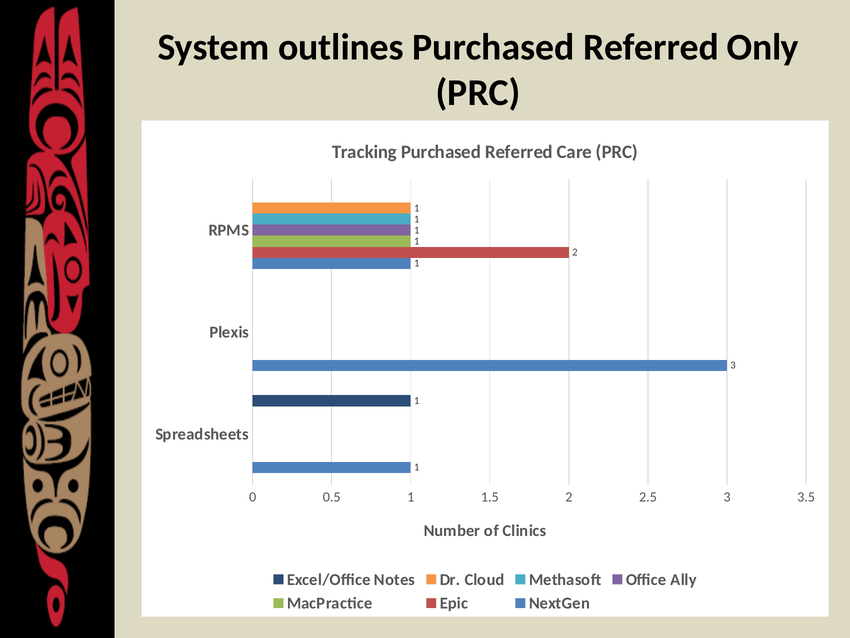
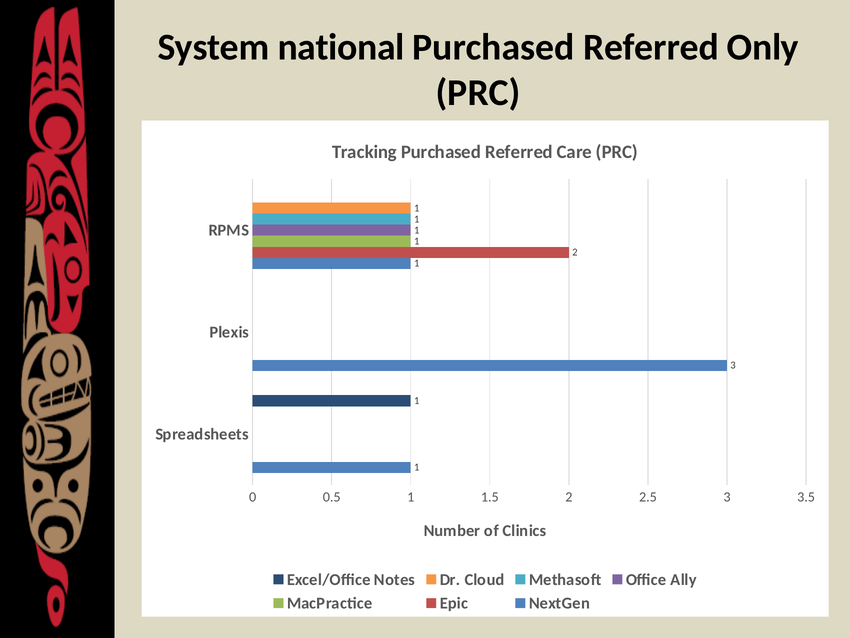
outlines: outlines -> national (341, 47)
